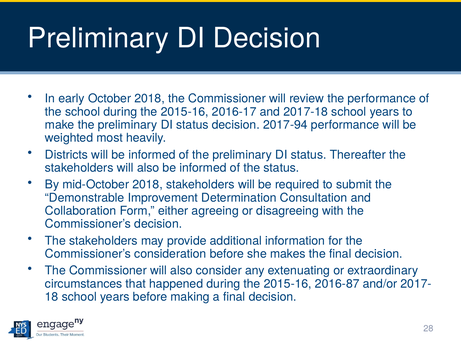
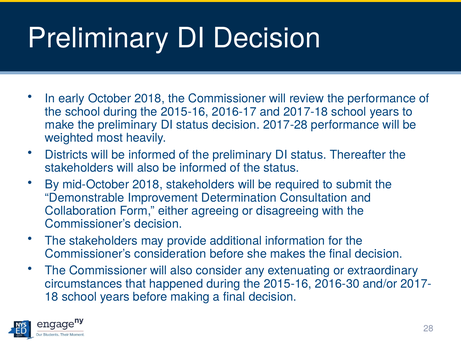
2017-94: 2017-94 -> 2017-28 (285, 125)
2016-87: 2016-87 -> 2016-30 (337, 284)
